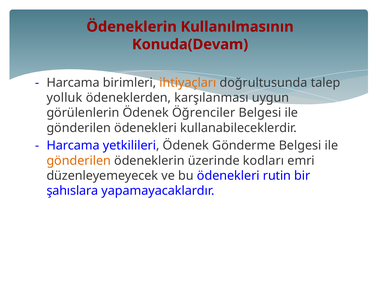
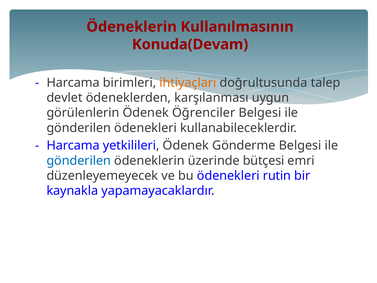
yolluk: yolluk -> devlet (65, 98)
gönderilen colour: orange -> blue (79, 160)
kodları: kodları -> bütçesi (264, 160)
şahıslara: şahıslara -> kaynakla (72, 191)
